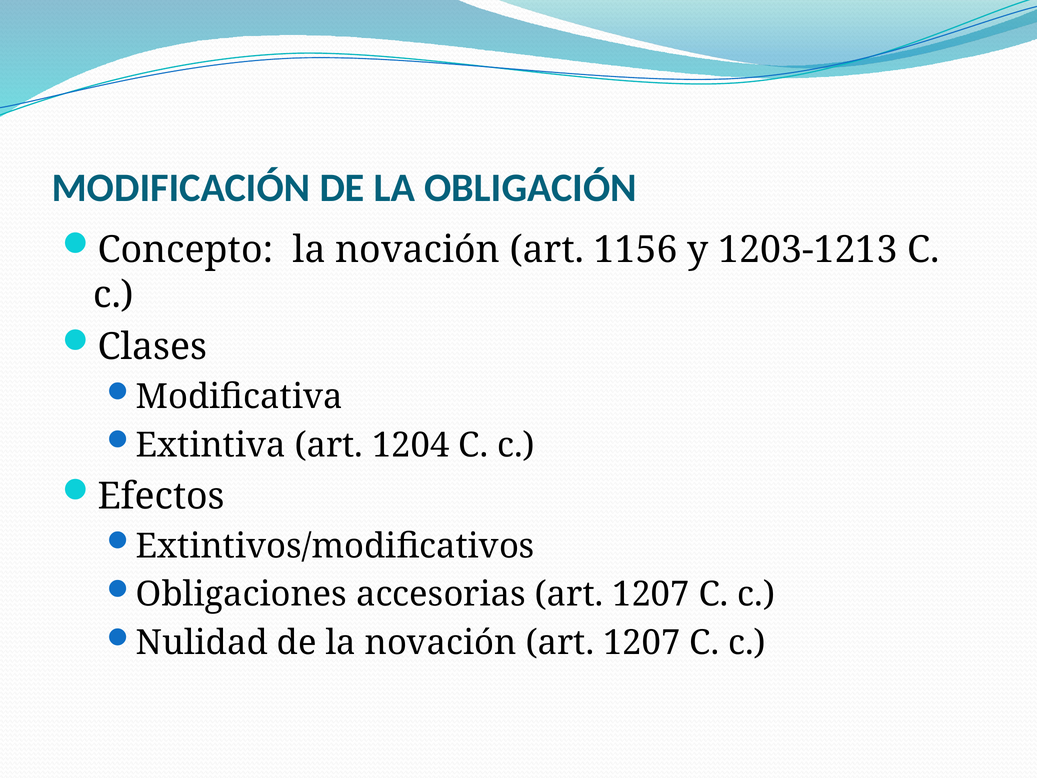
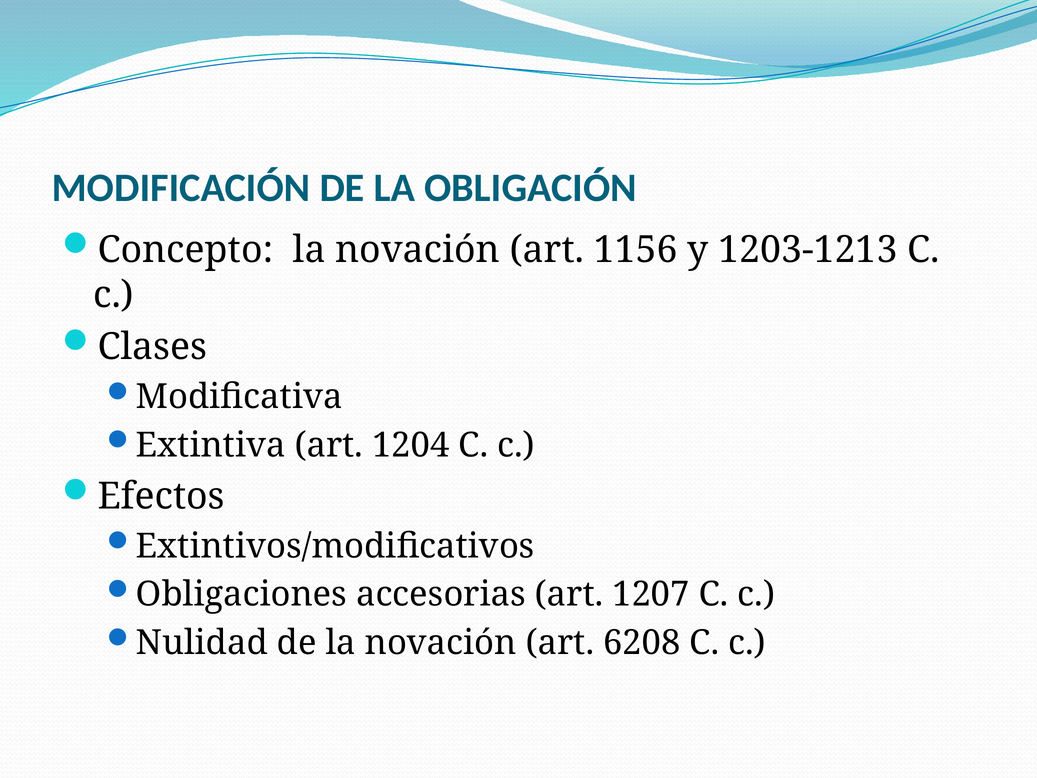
novación art 1207: 1207 -> 6208 (642, 643)
